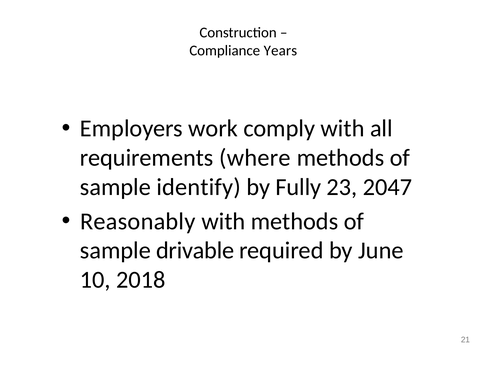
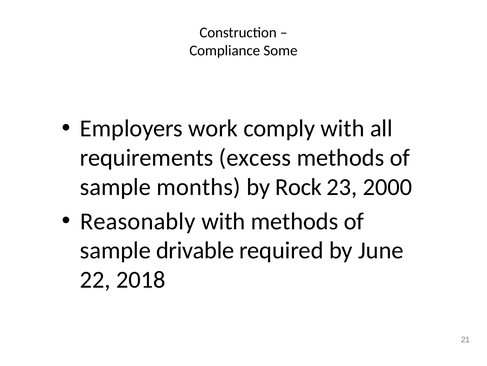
Years: Years -> Some (280, 51)
where: where -> excess (255, 158)
identify: identify -> months (199, 187)
Fully: Fully -> Rock (298, 187)
2047: 2047 -> 2000 (387, 187)
10: 10 -> 22 (95, 279)
